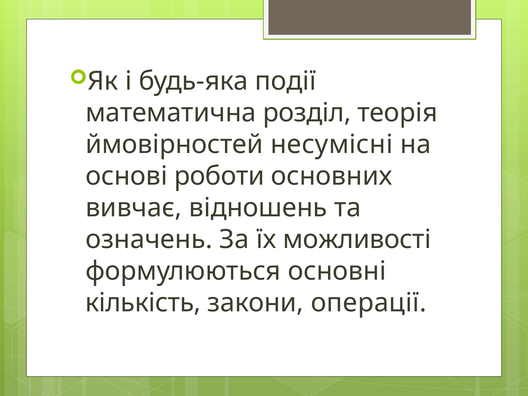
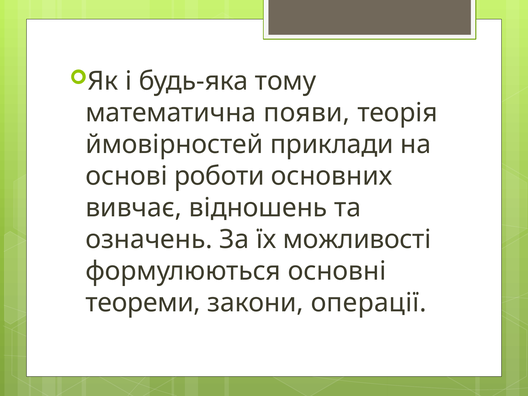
події: події -> тому (286, 81)
розділ: розділ -> появи (307, 113)
несумісні: несумісні -> приклади (332, 144)
кількість: кількість -> теореми (143, 303)
